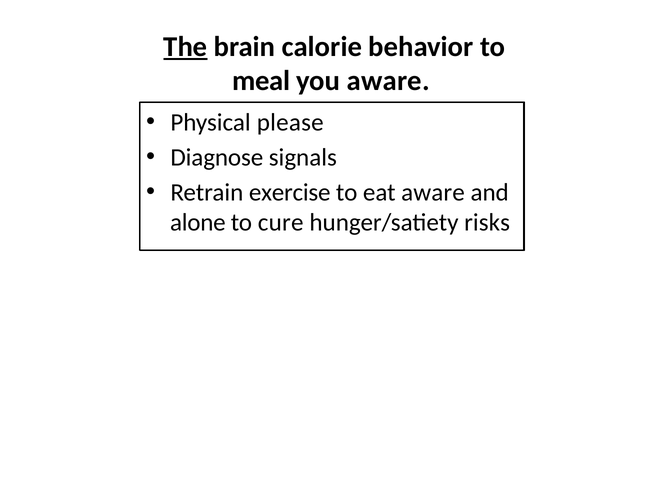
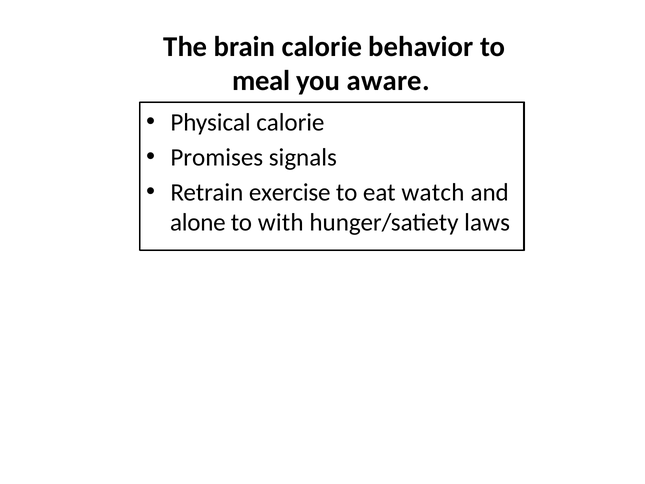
The underline: present -> none (185, 47)
Physical please: please -> calorie (290, 122)
Diagnose: Diagnose -> Promises (217, 157)
eat aware: aware -> watch (433, 192)
cure: cure -> with (281, 223)
risks: risks -> laws (487, 223)
